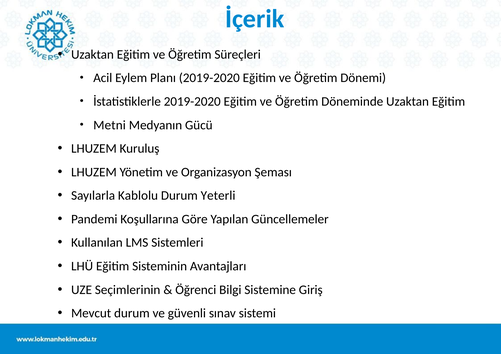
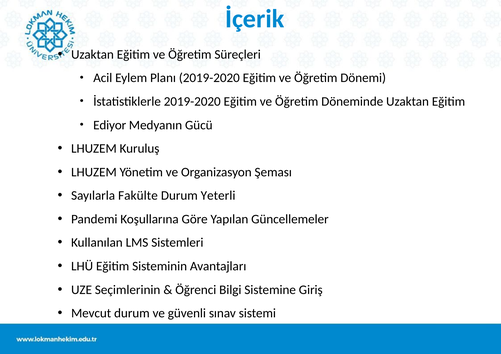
Metni: Metni -> Ediyor (110, 125)
Kablolu: Kablolu -> Fakülte (138, 196)
